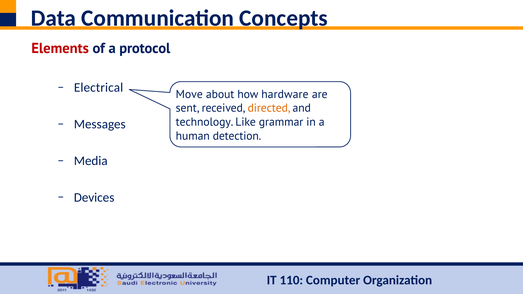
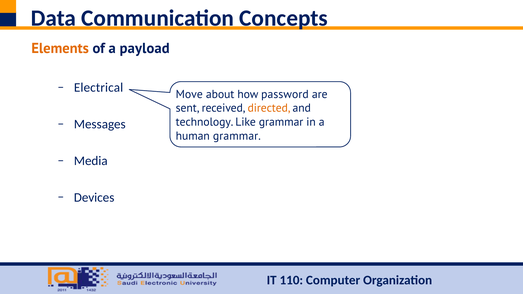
Elements colour: red -> orange (60, 48)
protocol: protocol -> payload (145, 48)
hardware: hardware -> password (285, 94)
human detection: detection -> grammar (237, 136)
